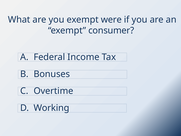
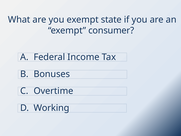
were: were -> state (111, 20)
